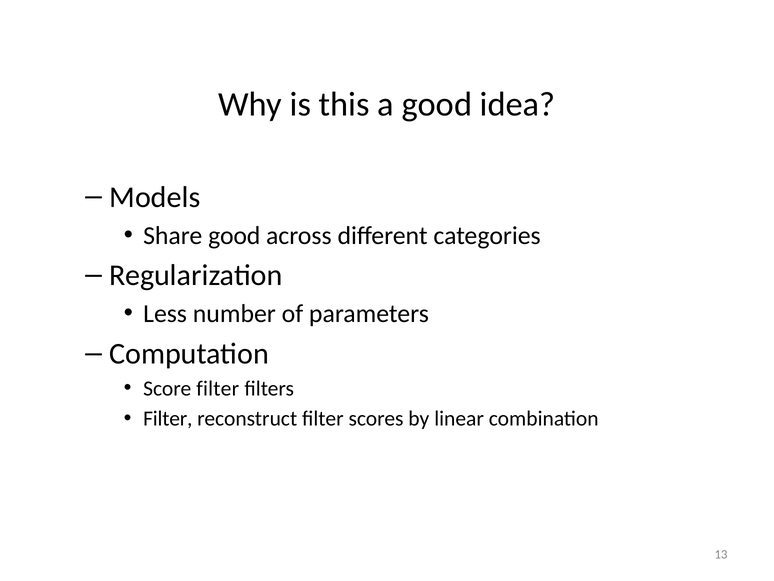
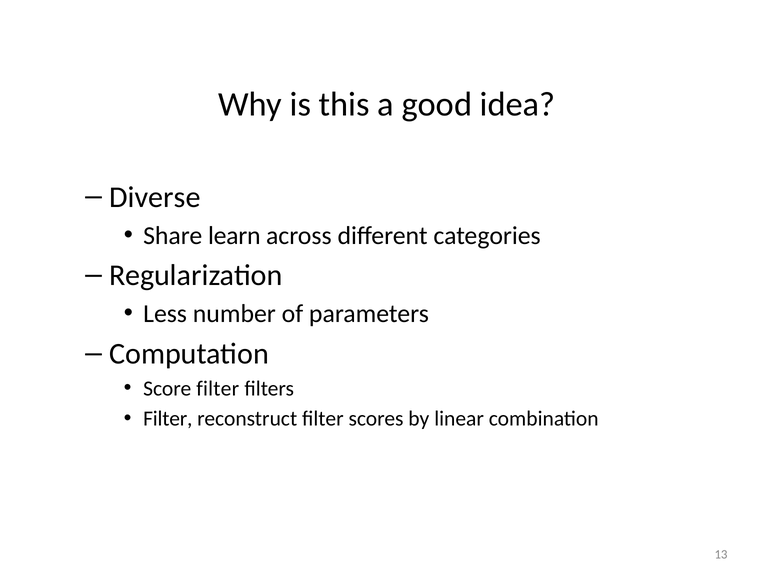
Models: Models -> Diverse (155, 197)
Share good: good -> learn (234, 235)
